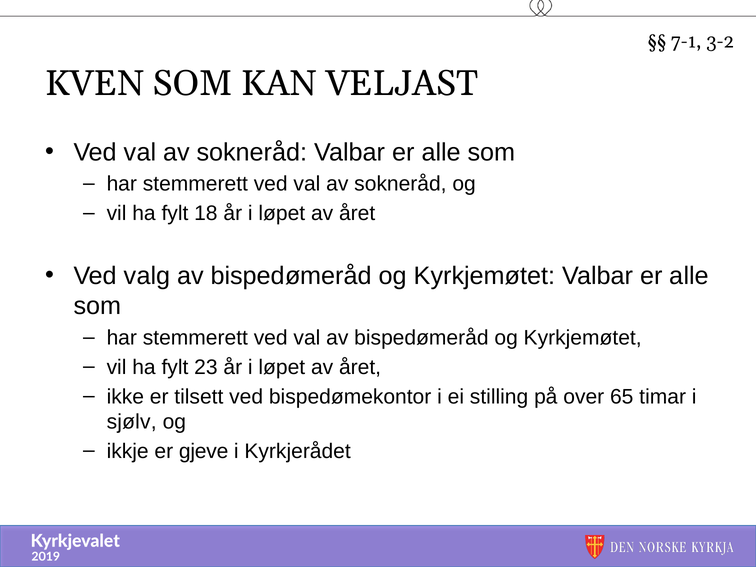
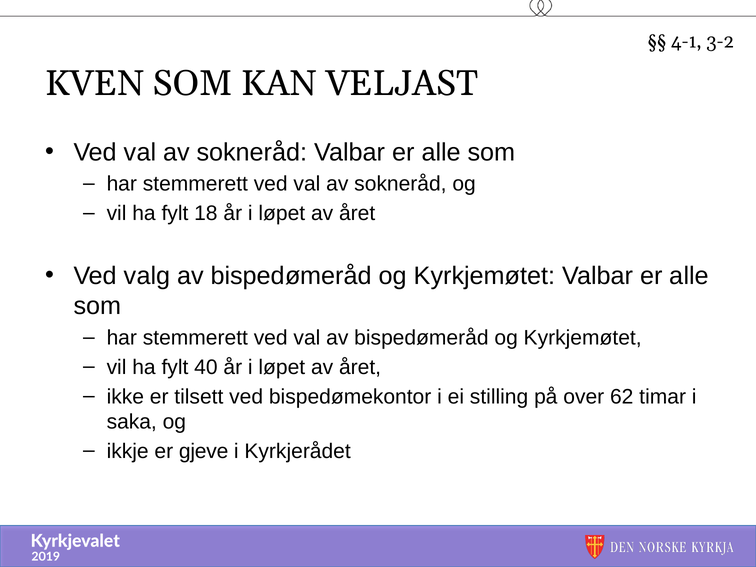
7-1: 7-1 -> 4-1 (686, 41)
23: 23 -> 40 (206, 367)
65: 65 -> 62 (622, 397)
sjølv: sjølv -> saka (132, 422)
